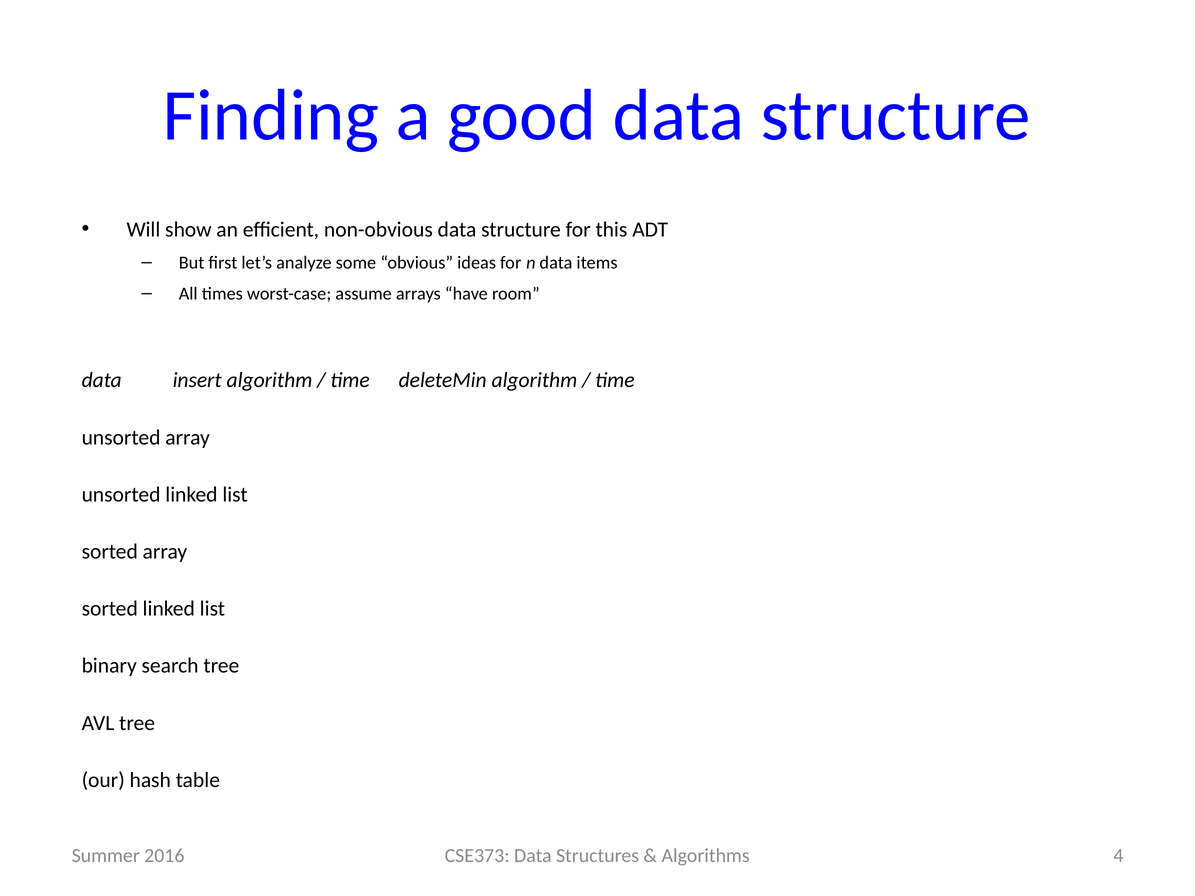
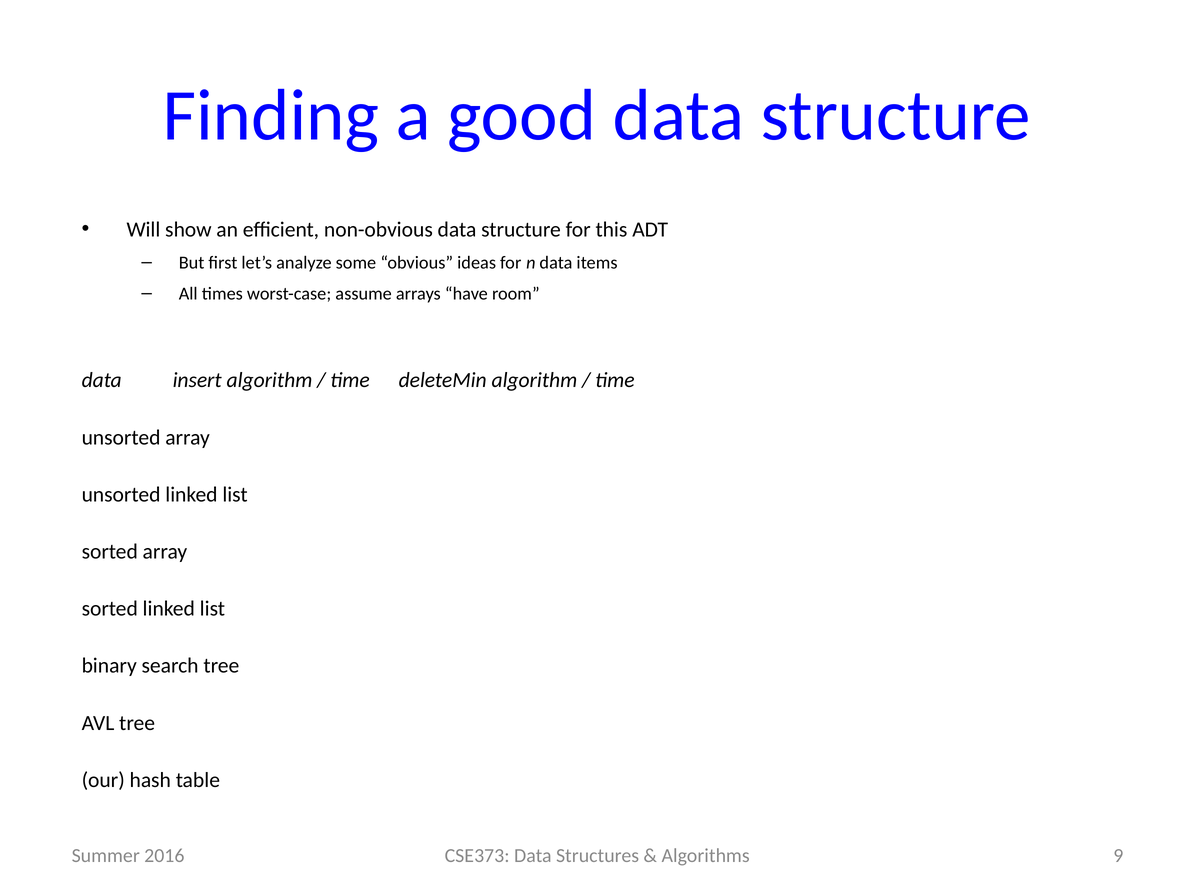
4: 4 -> 9 (1118, 856)
